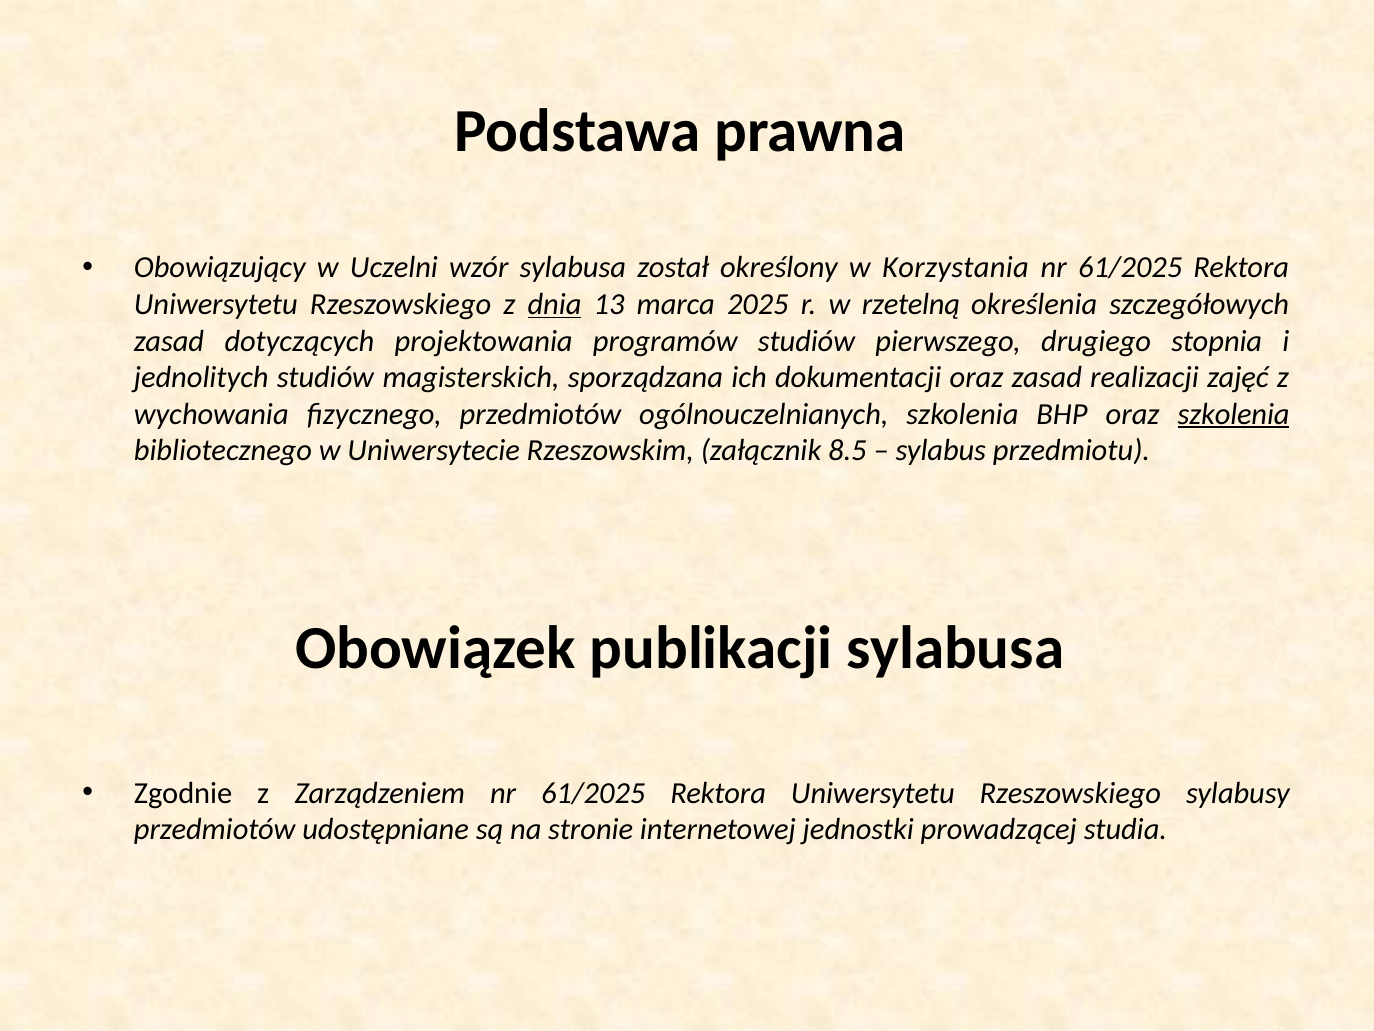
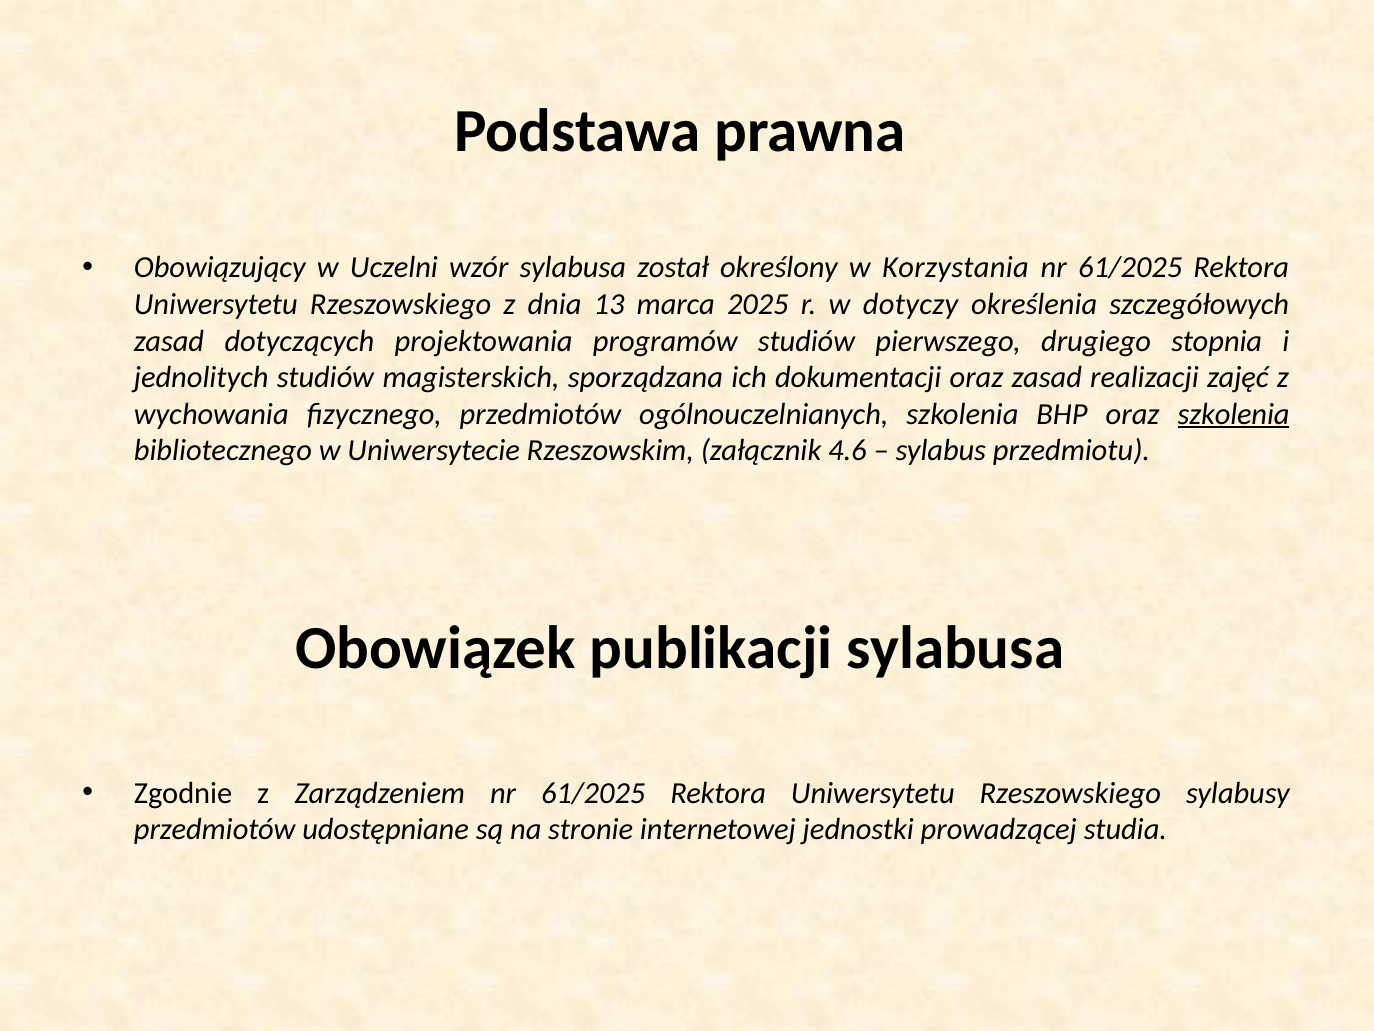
dnia underline: present -> none (555, 304)
rzetelną: rzetelną -> dotyczy (911, 304)
8.5: 8.5 -> 4.6 (847, 451)
